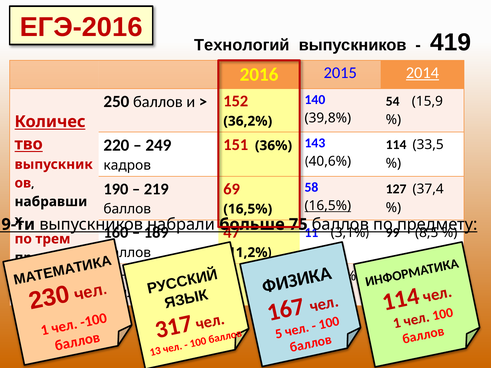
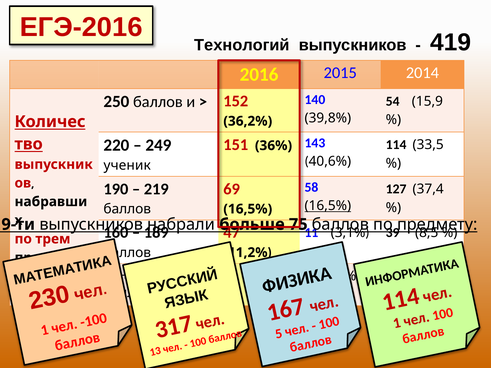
2014 underline: present -> none (422, 73)
кадров: кадров -> ученик (127, 166)
99: 99 -> 39 (393, 233)
